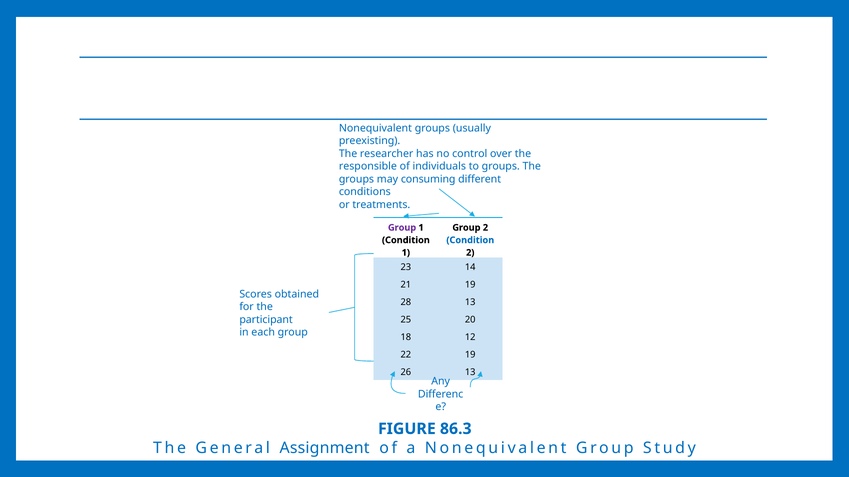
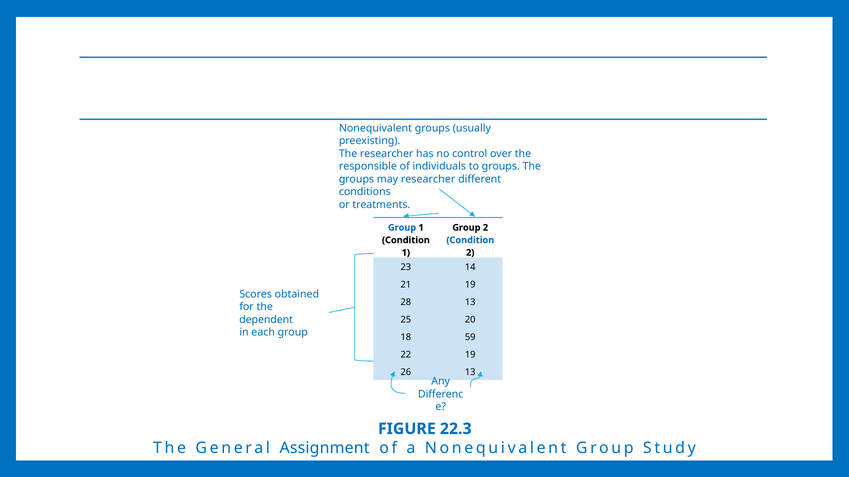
may consuming: consuming -> researcher (428, 179)
Group colour: purple -> blue (402, 228)
participant: participant -> dependent (266, 320)
12: 12 -> 59 (470, 338)
86.3: 86.3 -> 22.3 (456, 429)
